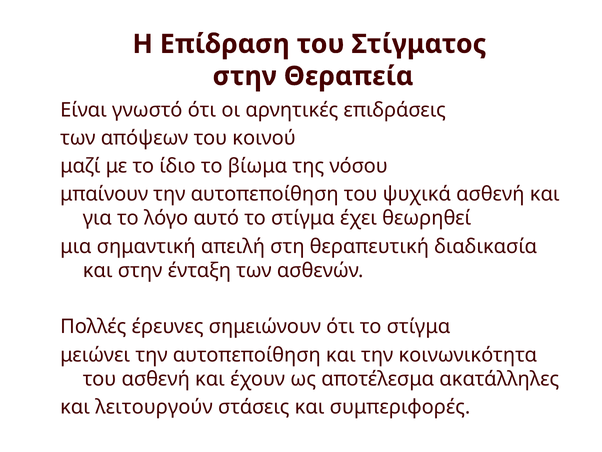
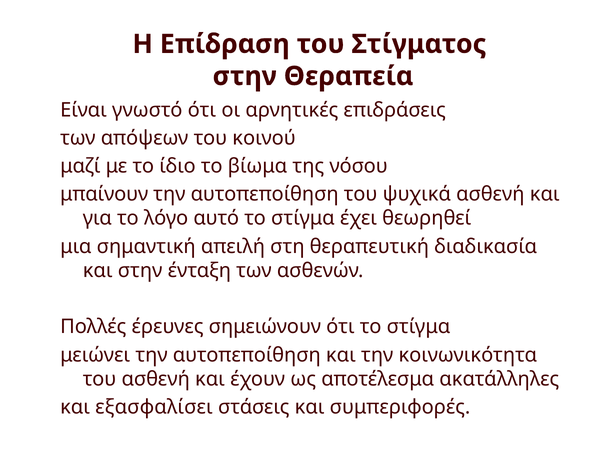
λειτουργούν: λειτουργούν -> εξασφαλίσει (154, 407)
